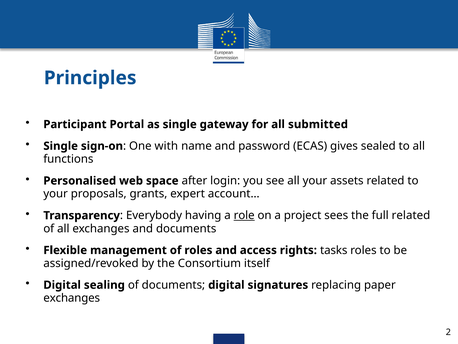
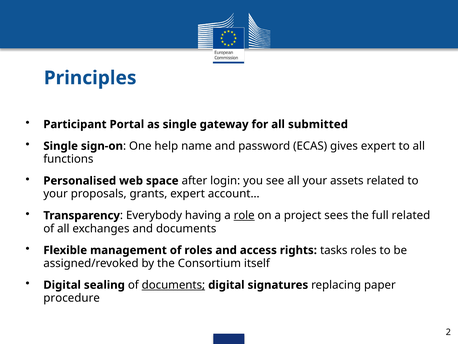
with: with -> help (166, 146)
gives sealed: sealed -> expert (378, 146)
documents underline: none -> present (173, 285)
exchanges: exchanges -> procedure (72, 298)
